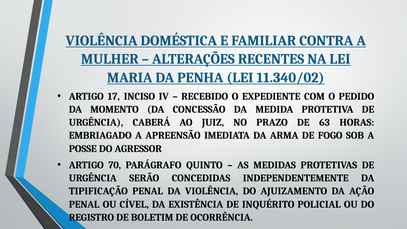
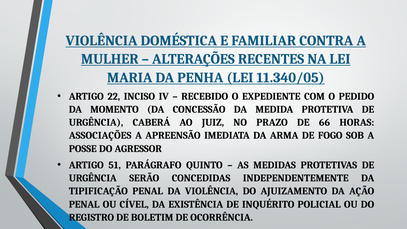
11.340/02: 11.340/02 -> 11.340/05 (291, 78)
17: 17 -> 22 (114, 96)
63: 63 -> 66 (324, 122)
EMBRIAGADO: EMBRIAGADO -> ASSOCIAÇÕES (100, 136)
70: 70 -> 51 (115, 165)
